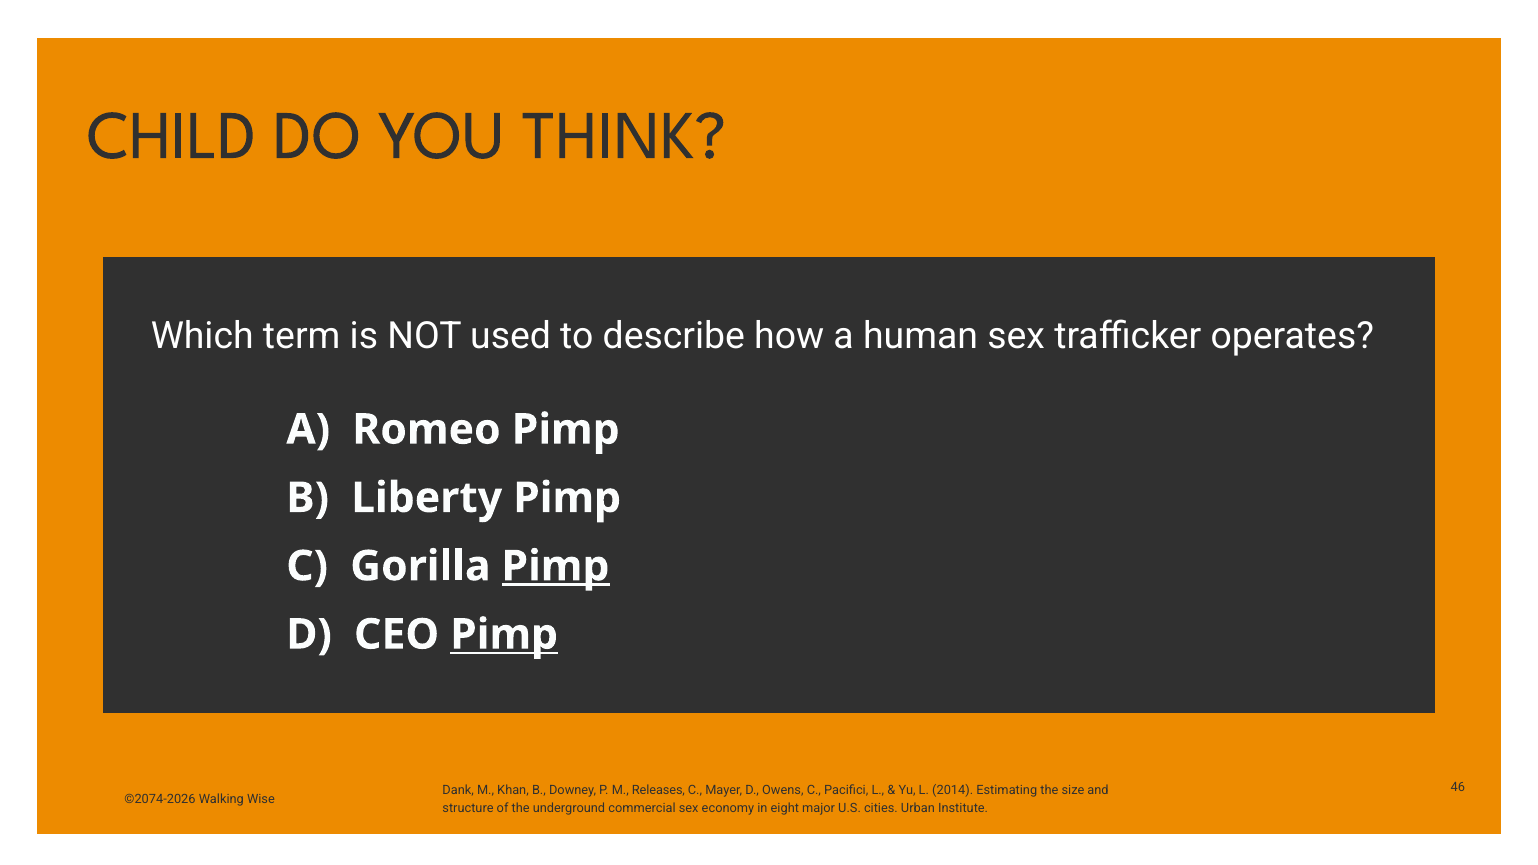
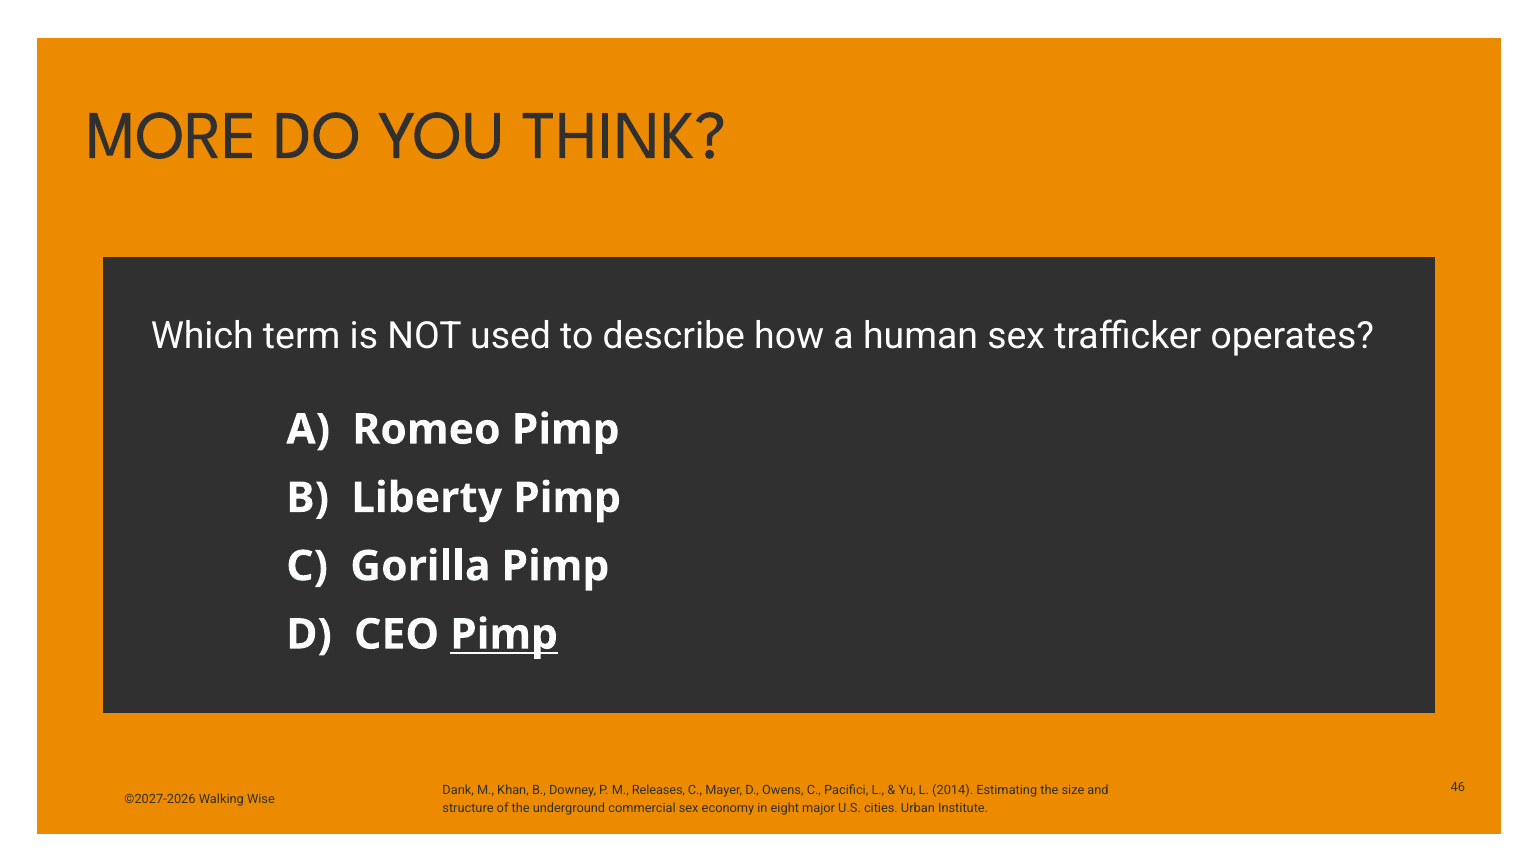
CHILD: CHILD -> MORE (172, 136)
Pimp underline: present -> none (556, 566)
©2074-2026: ©2074-2026 -> ©2027-2026 (160, 799)
